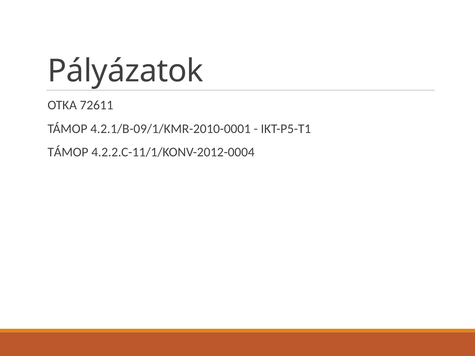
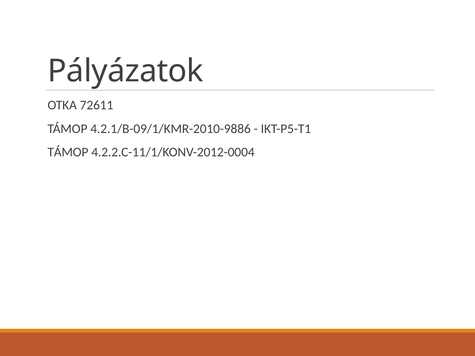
4.2.1/B-09/1/KMR-2010-0001: 4.2.1/B-09/1/KMR-2010-0001 -> 4.2.1/B-09/1/KMR-2010-9886 (171, 129)
